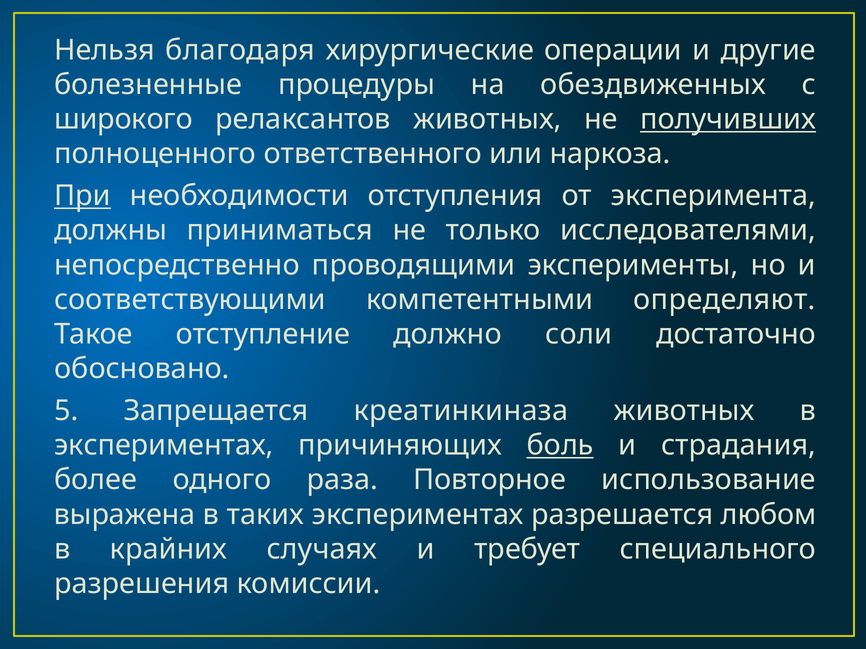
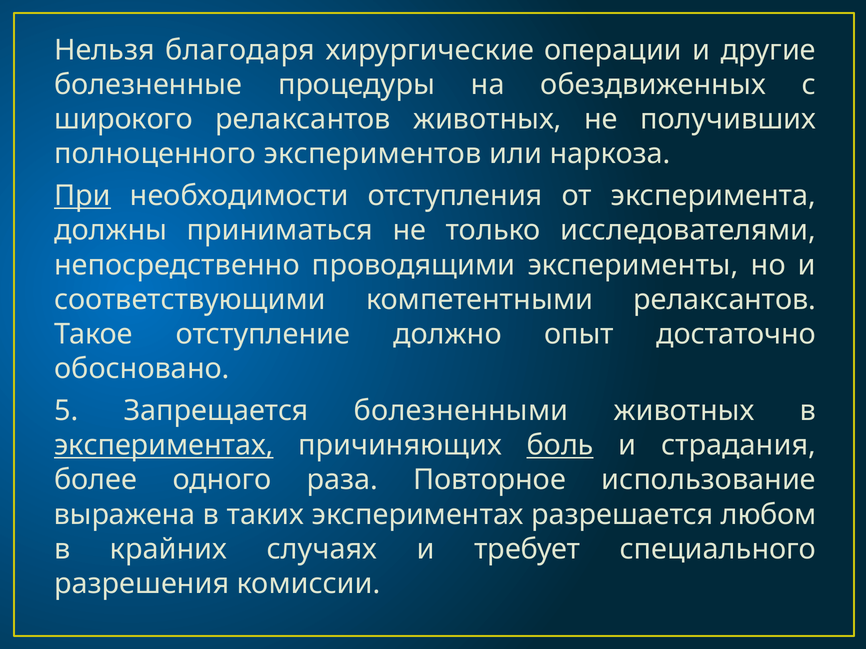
получивших underline: present -> none (728, 119)
ответственного: ответственного -> экспериментов (373, 154)
компетентными определяют: определяют -> релаксантов (725, 300)
соли: соли -> опыт (579, 335)
креатинкиназа: креатинкиназа -> болезненными (461, 411)
экспериментах underline: none -> present (164, 446)
